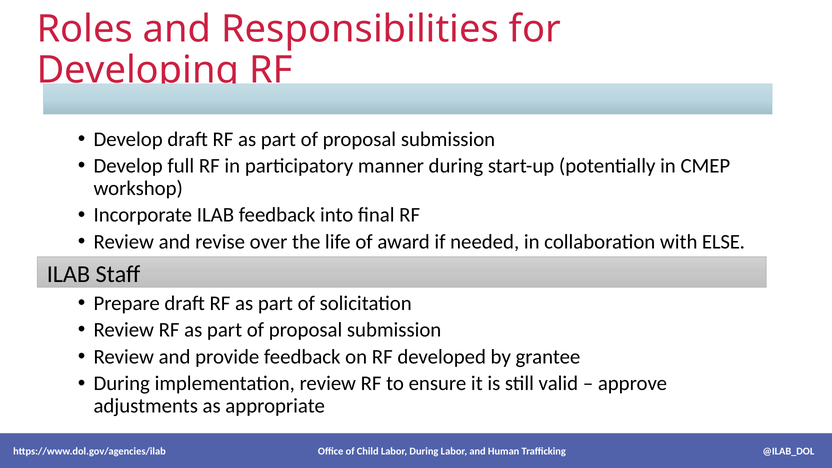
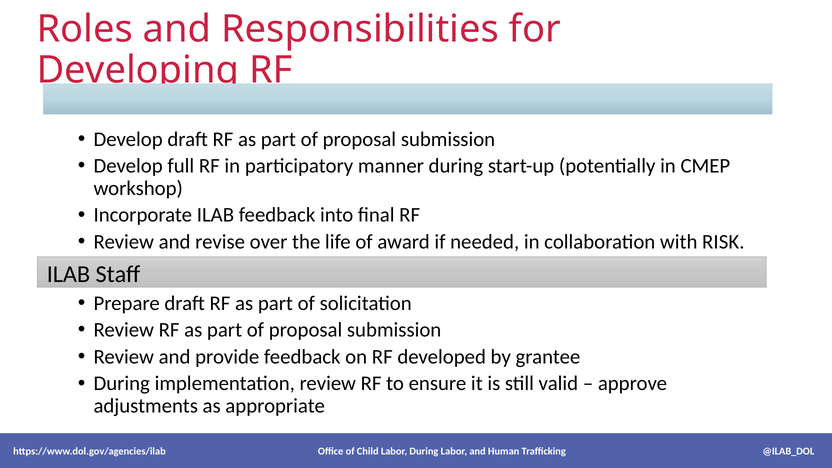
ELSE: ELSE -> RISK (723, 242)
